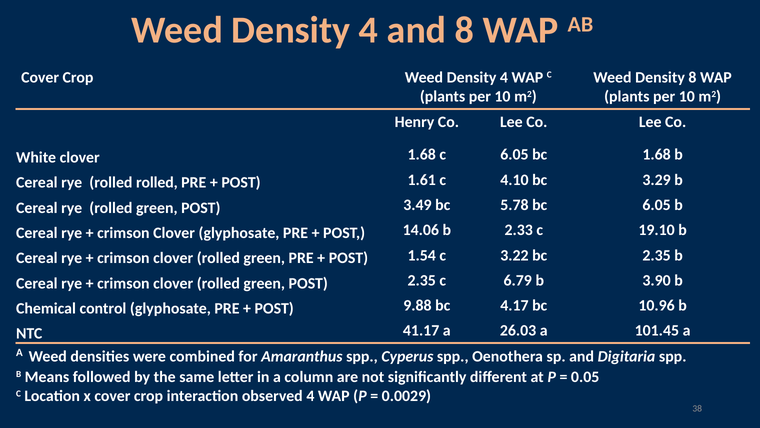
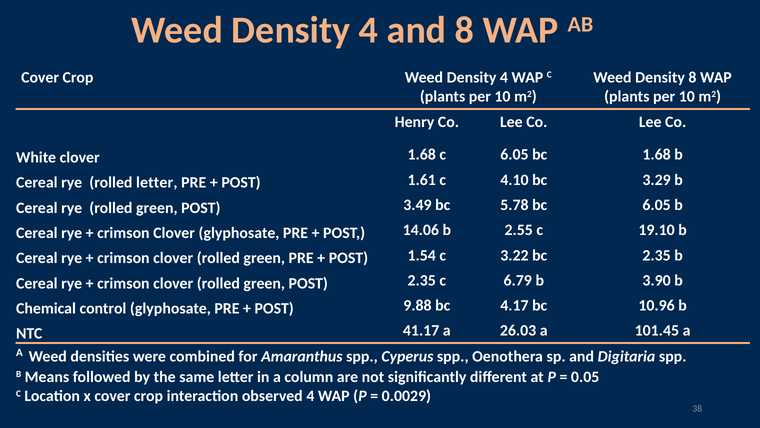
rolled rolled: rolled -> letter (157, 183)
2.33: 2.33 -> 2.55 (519, 230)
